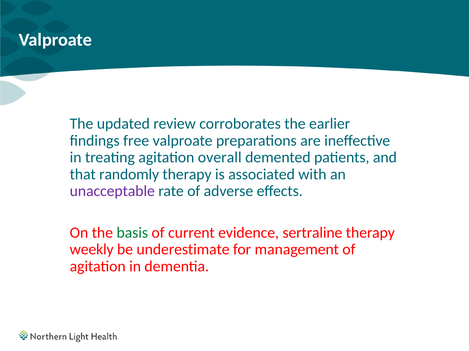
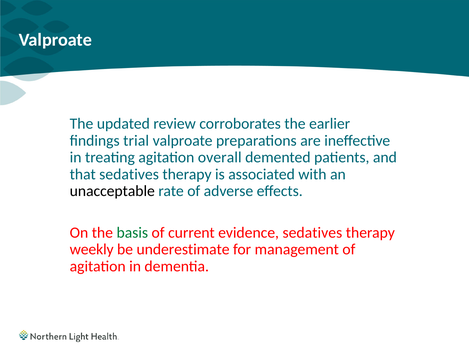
free: free -> trial (136, 141)
that randomly: randomly -> sedatives (129, 175)
unacceptable colour: purple -> black (112, 192)
evidence sertraline: sertraline -> sedatives (312, 233)
